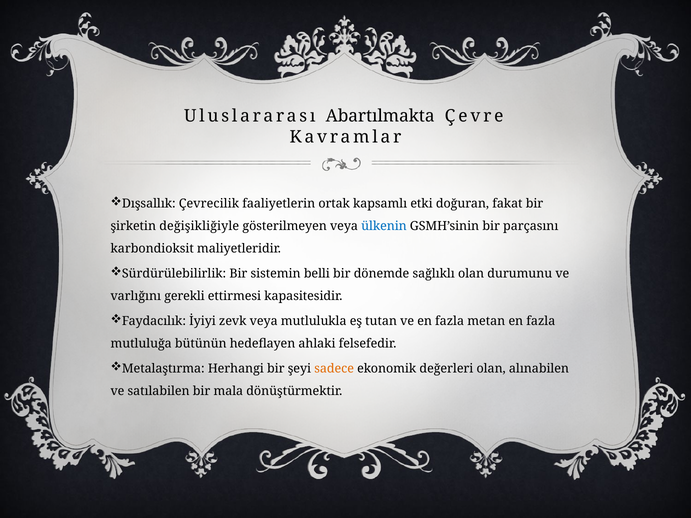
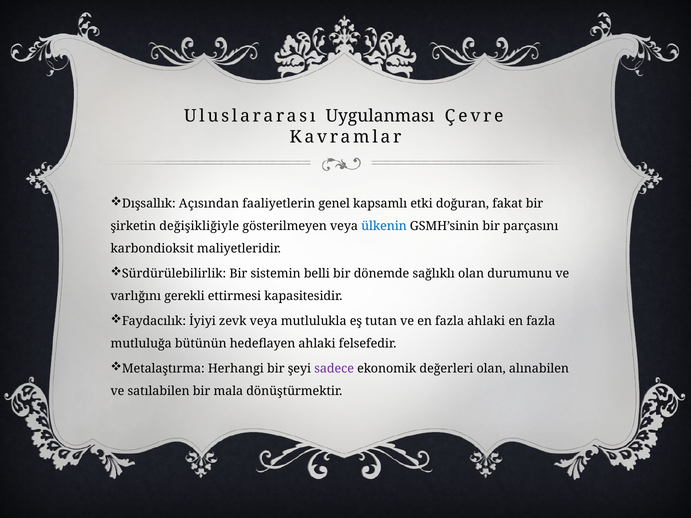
Abartılmakta: Abartılmakta -> Uygulanması (380, 116)
Çevrecilik: Çevrecilik -> Açısından (209, 204)
ortak: ortak -> genel (334, 204)
fazla metan: metan -> ahlaki (486, 321)
sadece colour: orange -> purple (334, 369)
